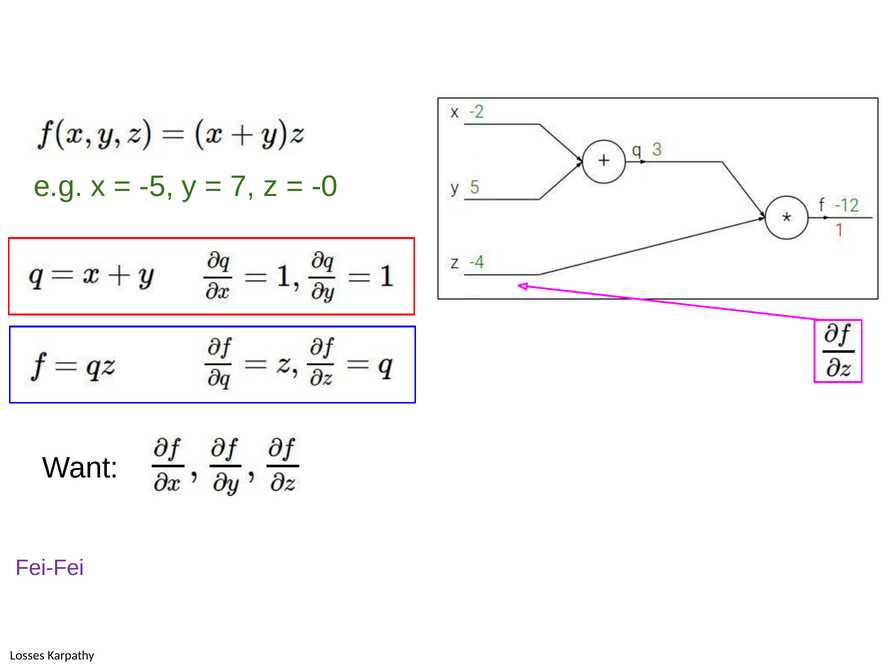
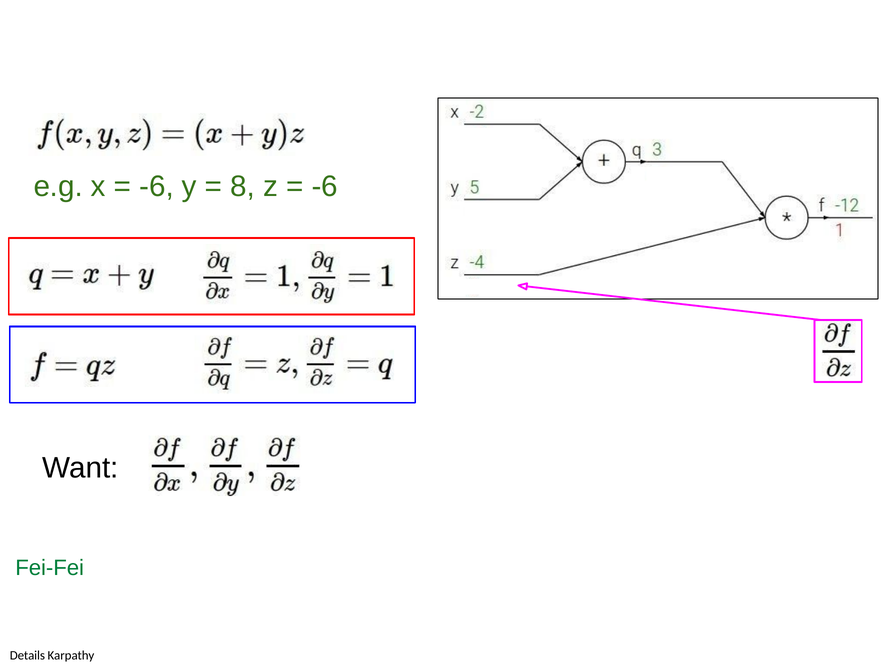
-5: -5 -> -6 (157, 186)
7: 7 -> 8 (243, 186)
-0: -0 -> -6 (325, 186)
Fei-Fei colour: purple -> green (50, 568)
Losses: Losses -> Details (27, 656)
